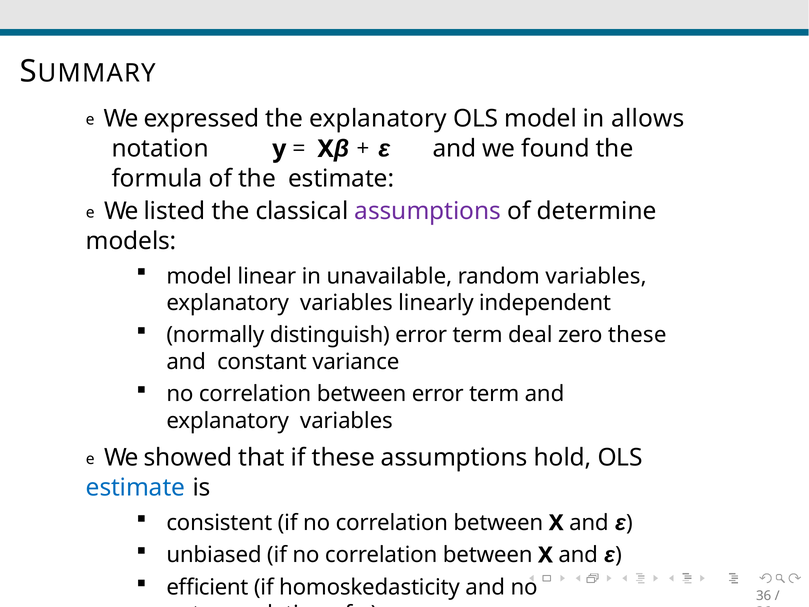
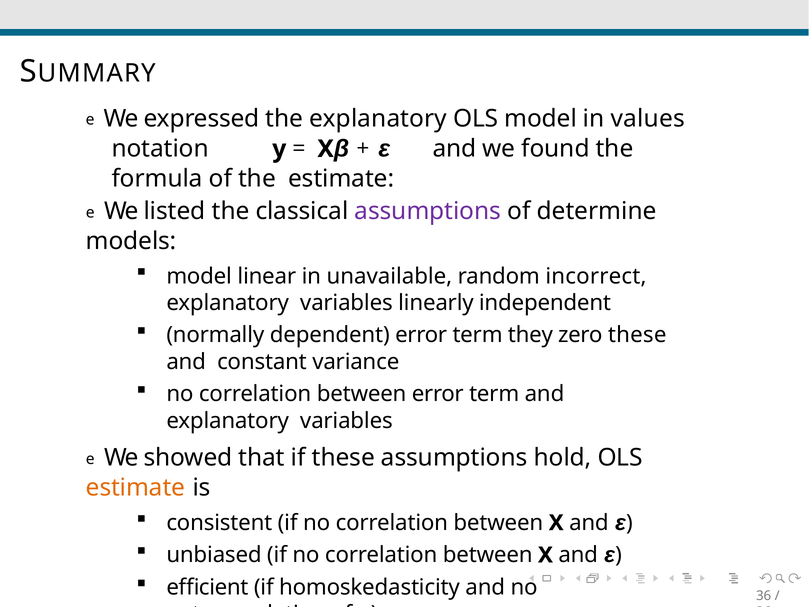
allows: allows -> values (648, 119)
random variables: variables -> incorrect (596, 276)
distinguish: distinguish -> dependent (330, 335)
deal: deal -> they (530, 335)
estimate colour: blue -> orange (136, 488)
